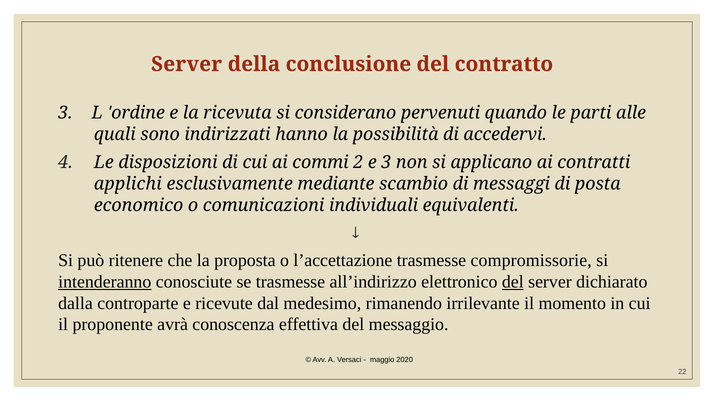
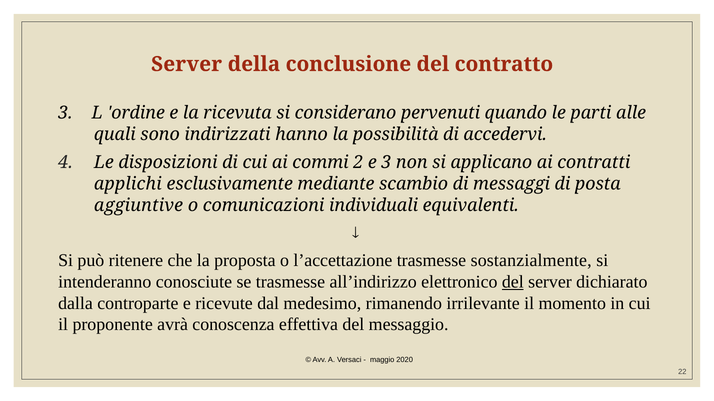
economico: economico -> aggiuntive (139, 205)
compromissorie: compromissorie -> sostanzialmente (531, 261)
intenderanno underline: present -> none (105, 282)
